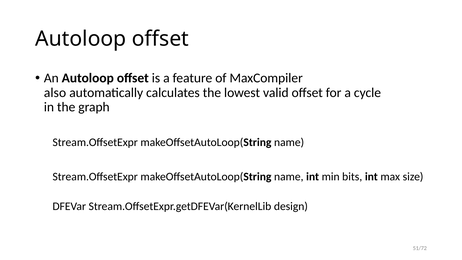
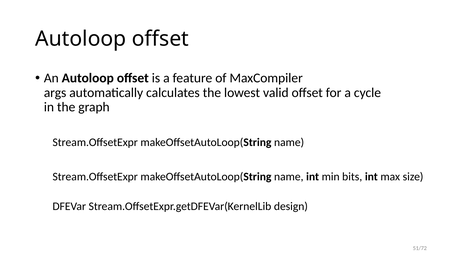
also: also -> args (55, 93)
